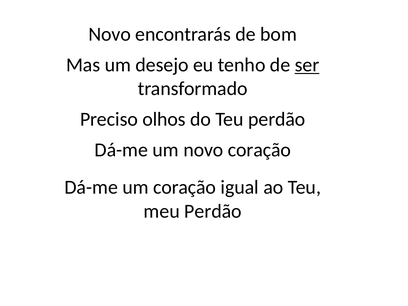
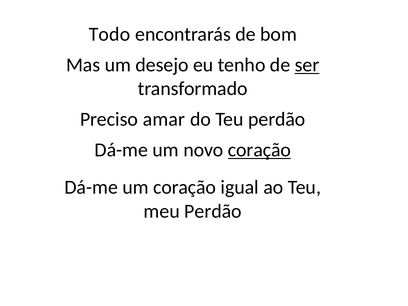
Novo: Novo -> Todo (110, 34)
olhos: olhos -> amar (164, 119)
coração underline: none -> present (259, 150)
